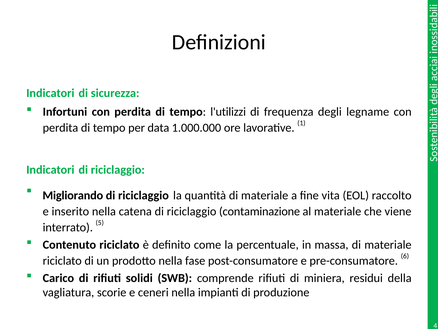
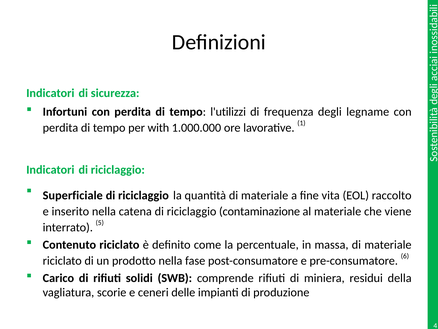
data: data -> with (158, 128)
Migliorando: Migliorando -> Superficiale (73, 195)
ceneri nella: nella -> delle (183, 292)
